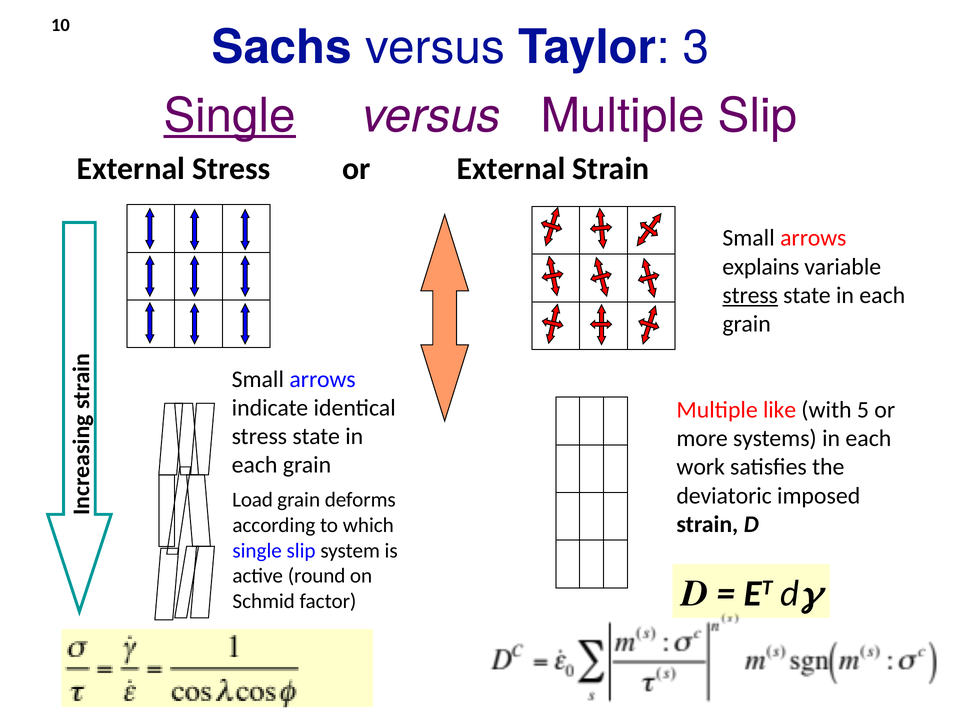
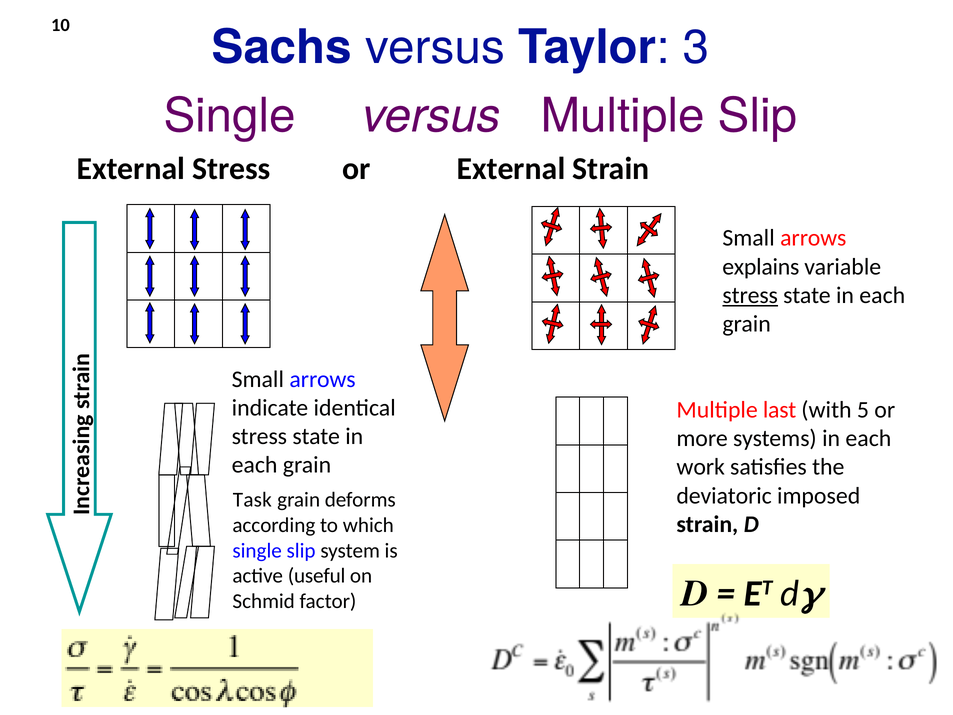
Single underline: present -> none (230, 116)
like: like -> last (780, 410)
Load: Load -> Task (252, 500)
round: round -> useful (317, 576)
